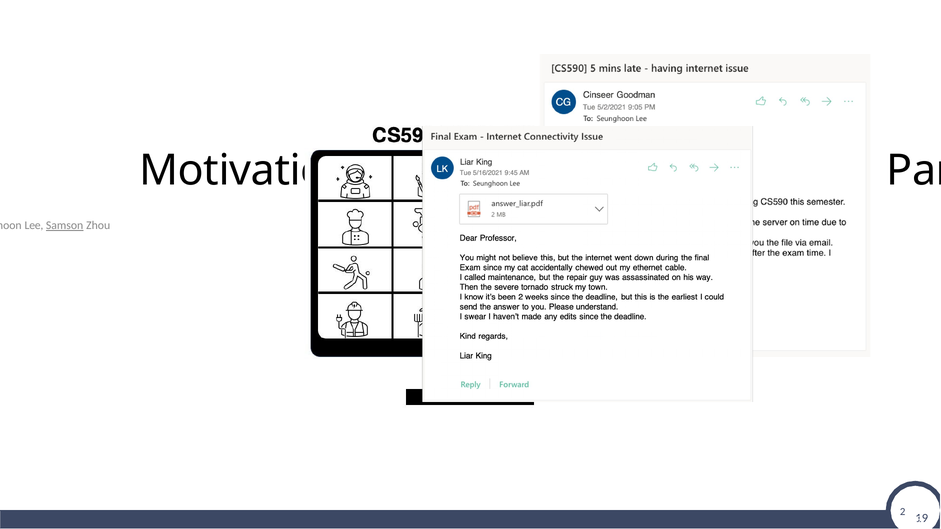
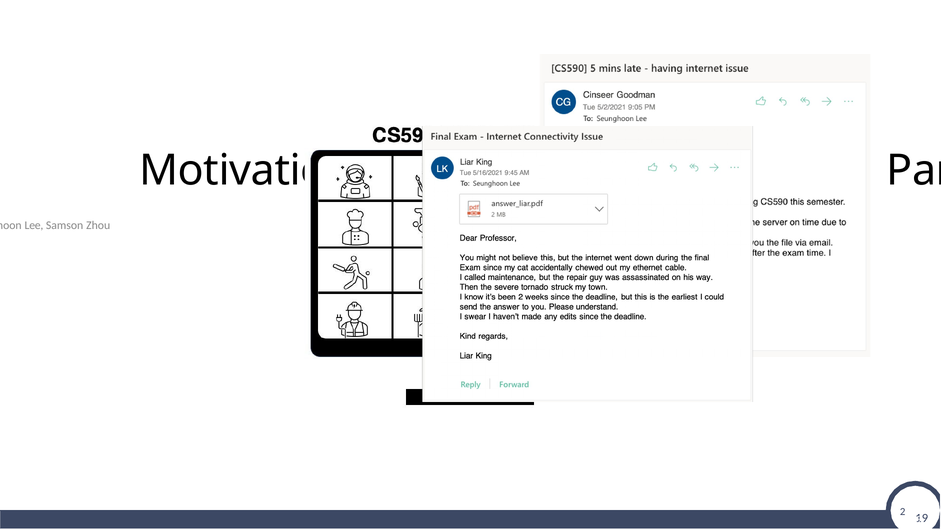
Samson underline: present -> none (65, 226)
